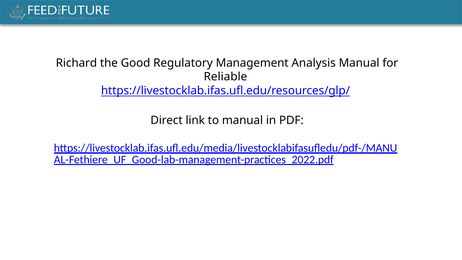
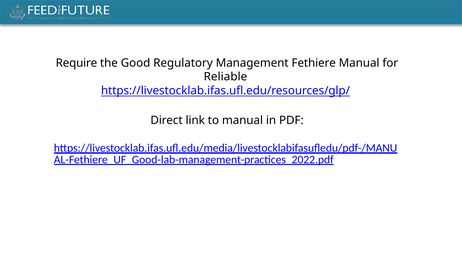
Richard: Richard -> Require (76, 63)
Analysis: Analysis -> Fethiere (314, 63)
